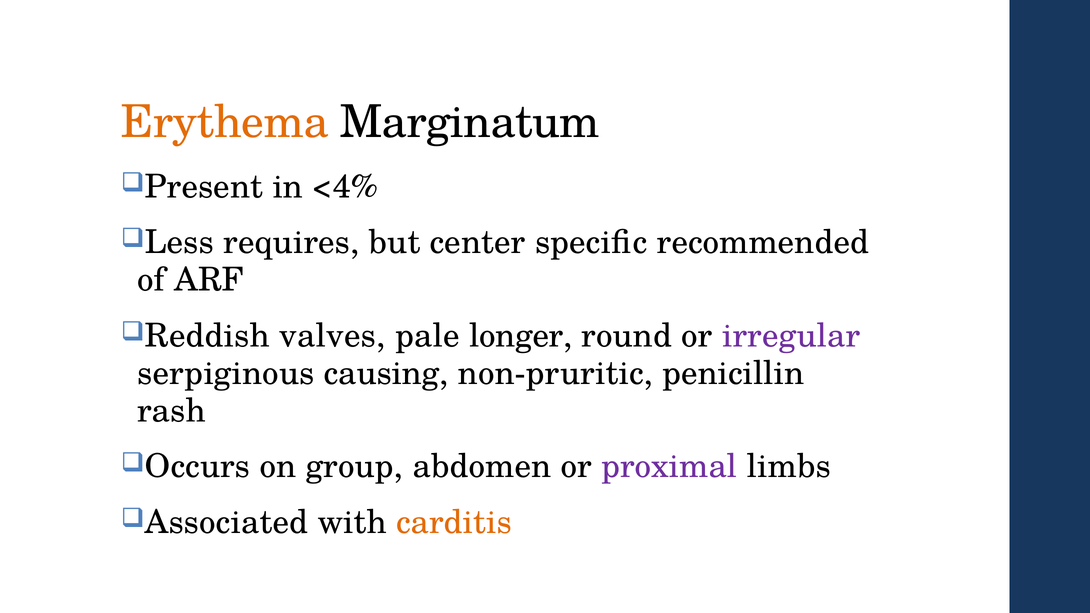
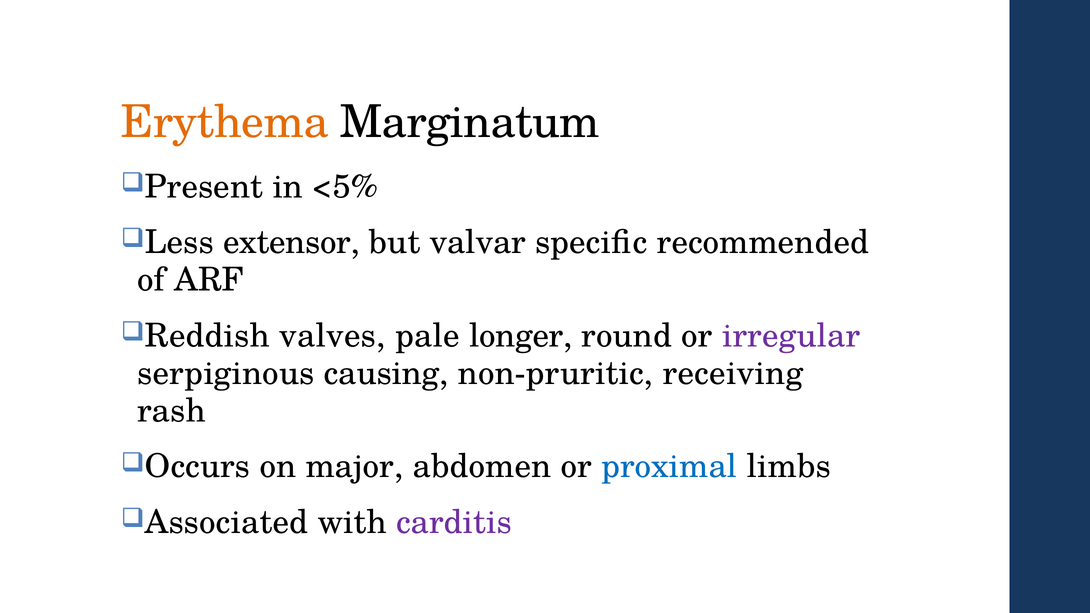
<4%: <4% -> <5% (345, 187)
requires: requires -> extensor (292, 242)
center: center -> valvar (478, 242)
penicillin: penicillin -> receiving (733, 373)
group: group -> major (354, 467)
proximal colour: purple -> blue (669, 467)
carditis colour: orange -> purple (454, 522)
